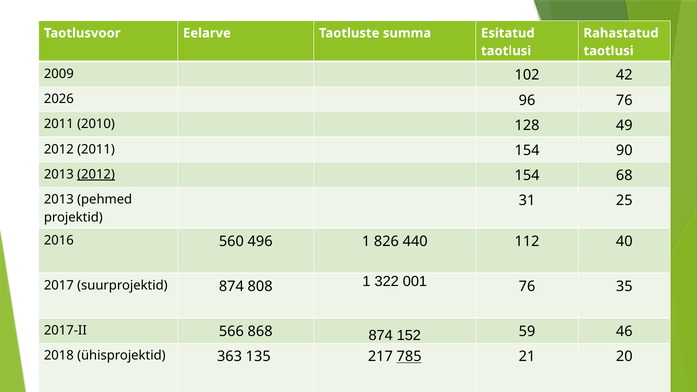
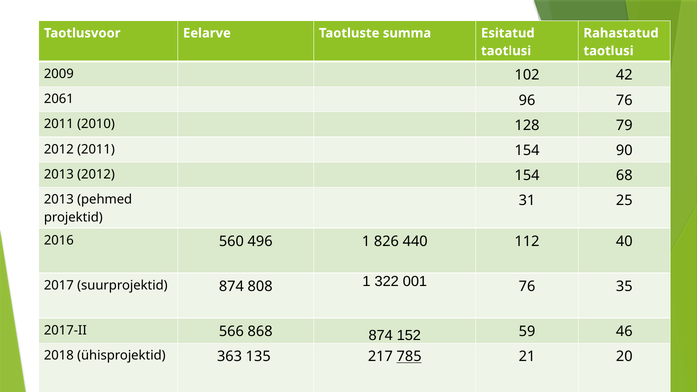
2026: 2026 -> 2061 (59, 99)
49: 49 -> 79 (624, 125)
2012 underline: present -> none (96, 174)
